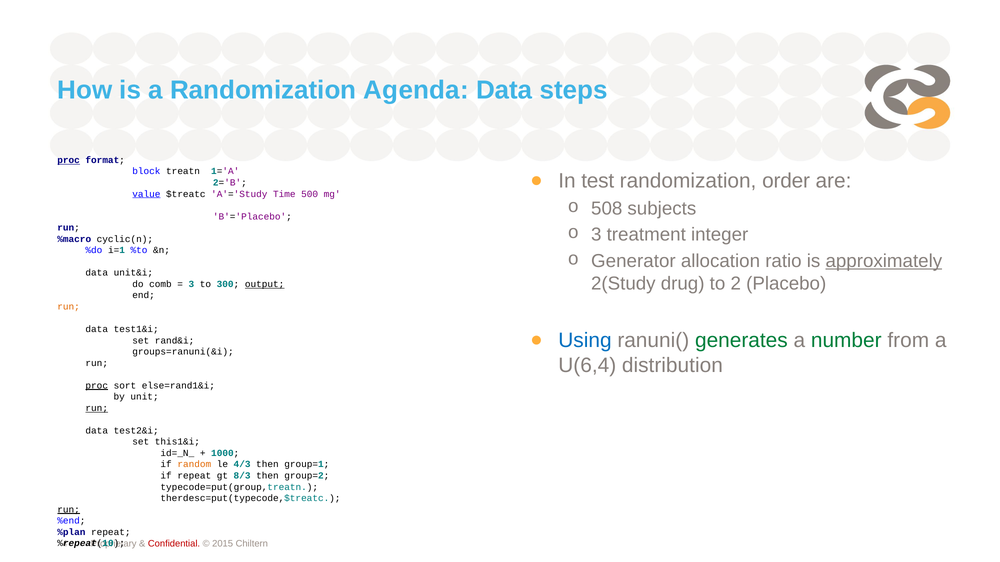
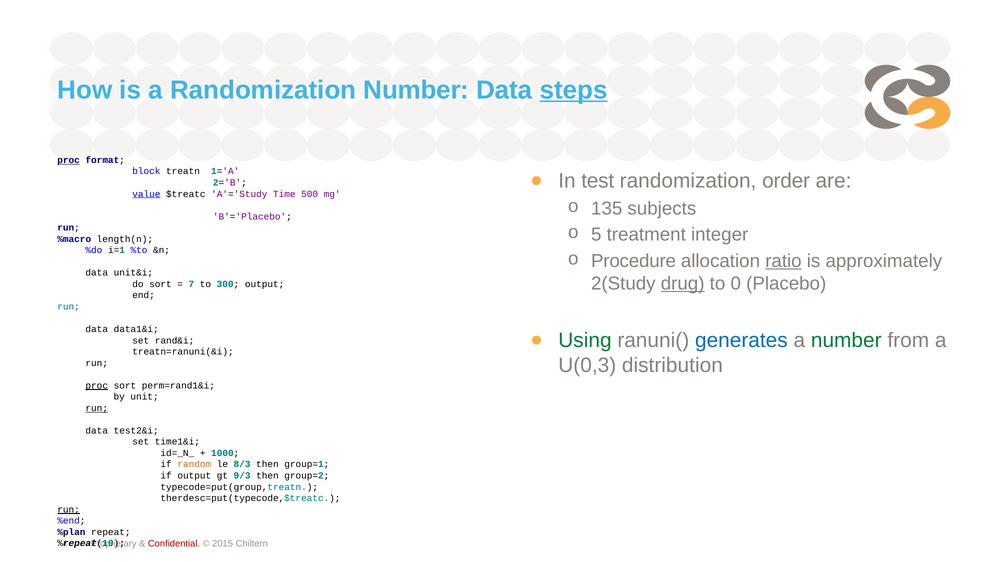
Randomization Agenda: Agenda -> Number (416, 90)
steps underline: none -> present (574, 90)
508: 508 -> 135 (607, 209)
3: 3 -> 5 (596, 235)
cyclic(n: cyclic(n -> length(n (125, 239)
Generator: Generator -> Procedure (634, 261)
ratio underline: none -> present (783, 261)
approximately underline: present -> none (884, 261)
drug underline: none -> present (683, 284)
2: 2 -> 0 (736, 284)
do comb: comb -> sort (160, 284)
3: 3 -> 7 (191, 284)
output underline: present -> none (265, 284)
run colour: orange -> blue (69, 307)
test1&i: test1&i -> data1&i (136, 329)
Using colour: blue -> green (585, 341)
generates colour: green -> blue (741, 341)
groups=ranuni(&i: groups=ranuni(&i -> treatn=ranuni(&i (183, 352)
U(6,4: U(6,4 -> U(0,3 (587, 366)
else=rand1&i: else=rand1&i -> perm=rand1&i (178, 386)
this1&i: this1&i -> time1&i (177, 442)
4/3: 4/3 -> 8/3 (242, 465)
if repeat: repeat -> output (194, 476)
8/3: 8/3 -> 9/3 (242, 476)
